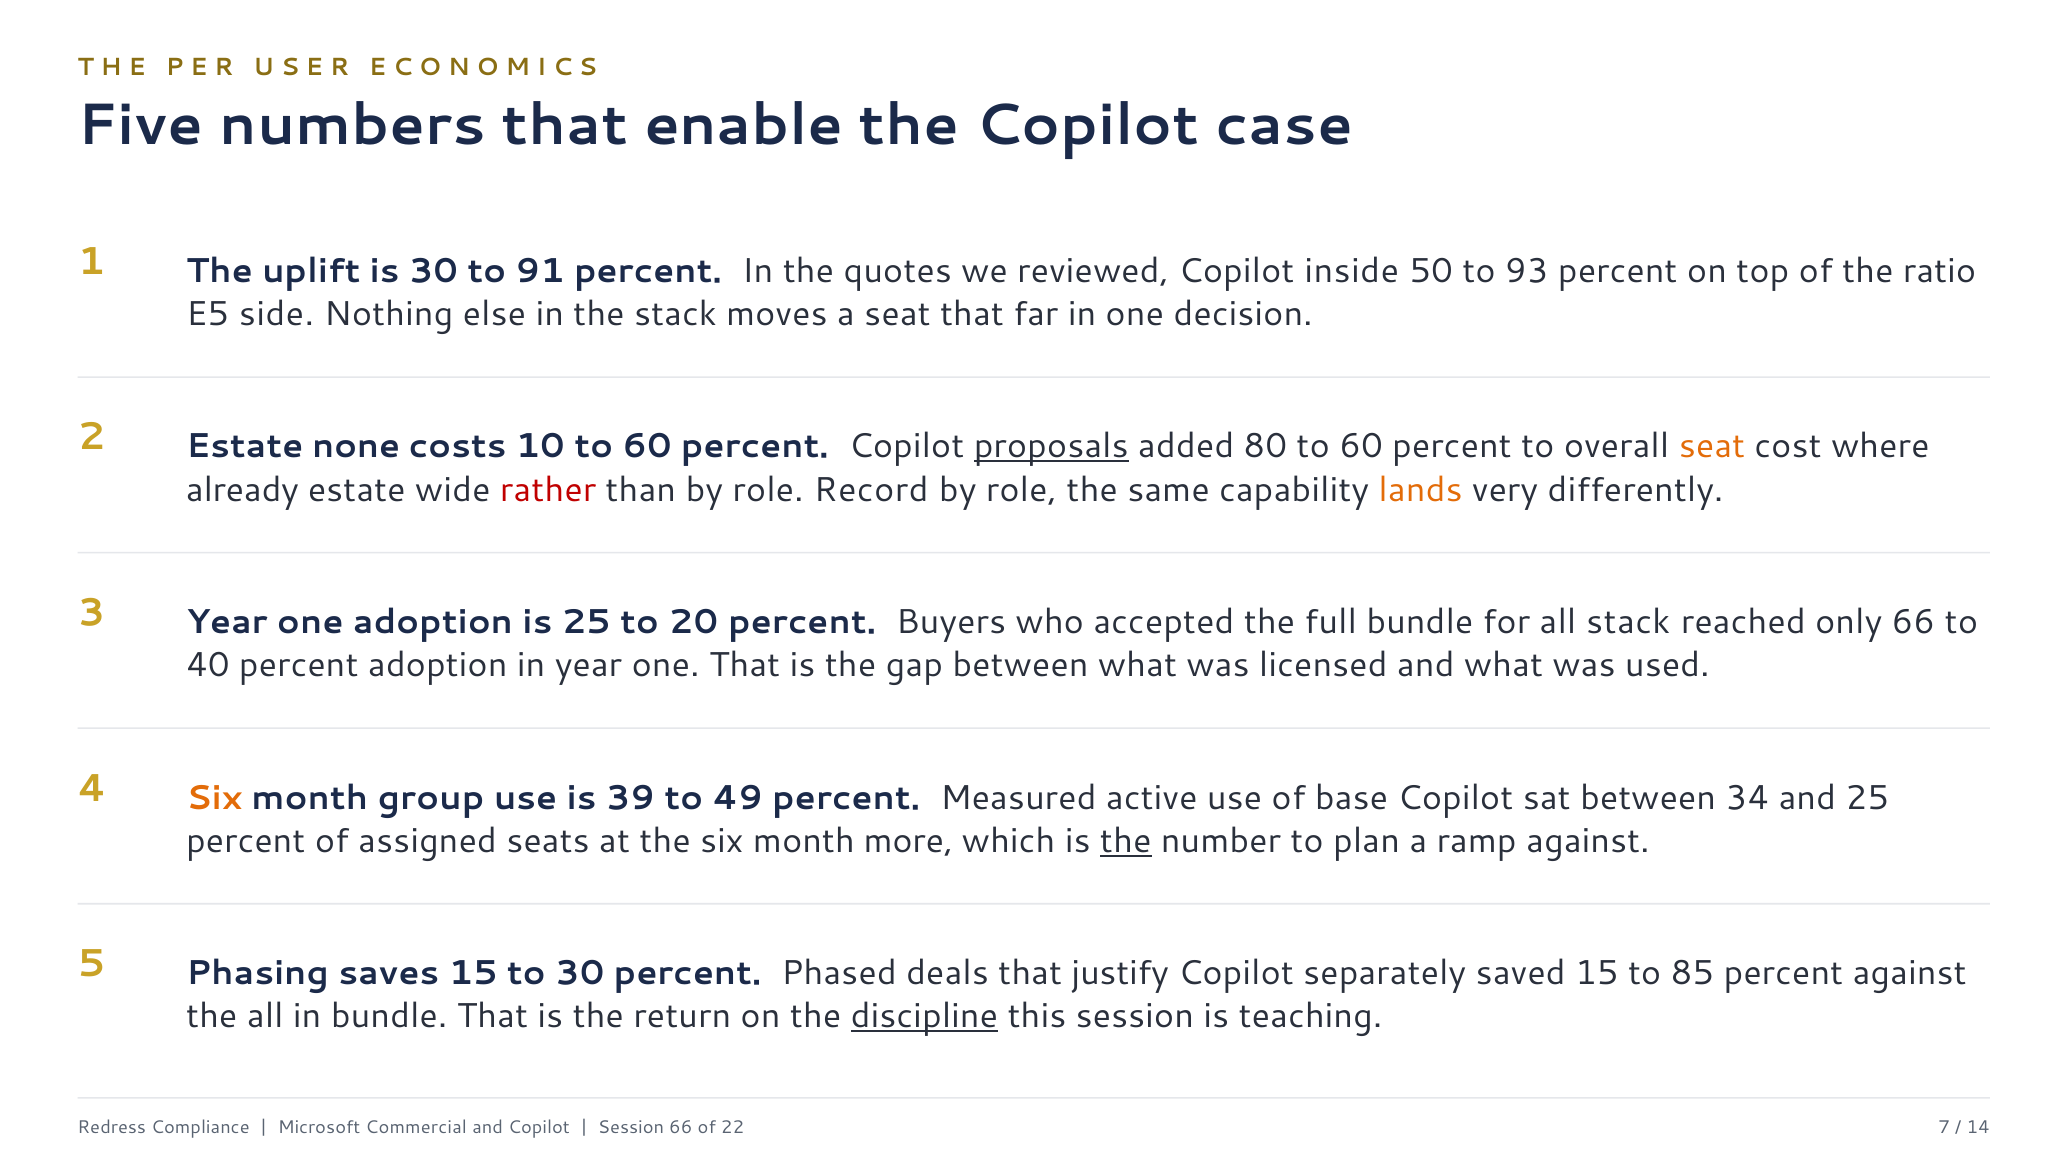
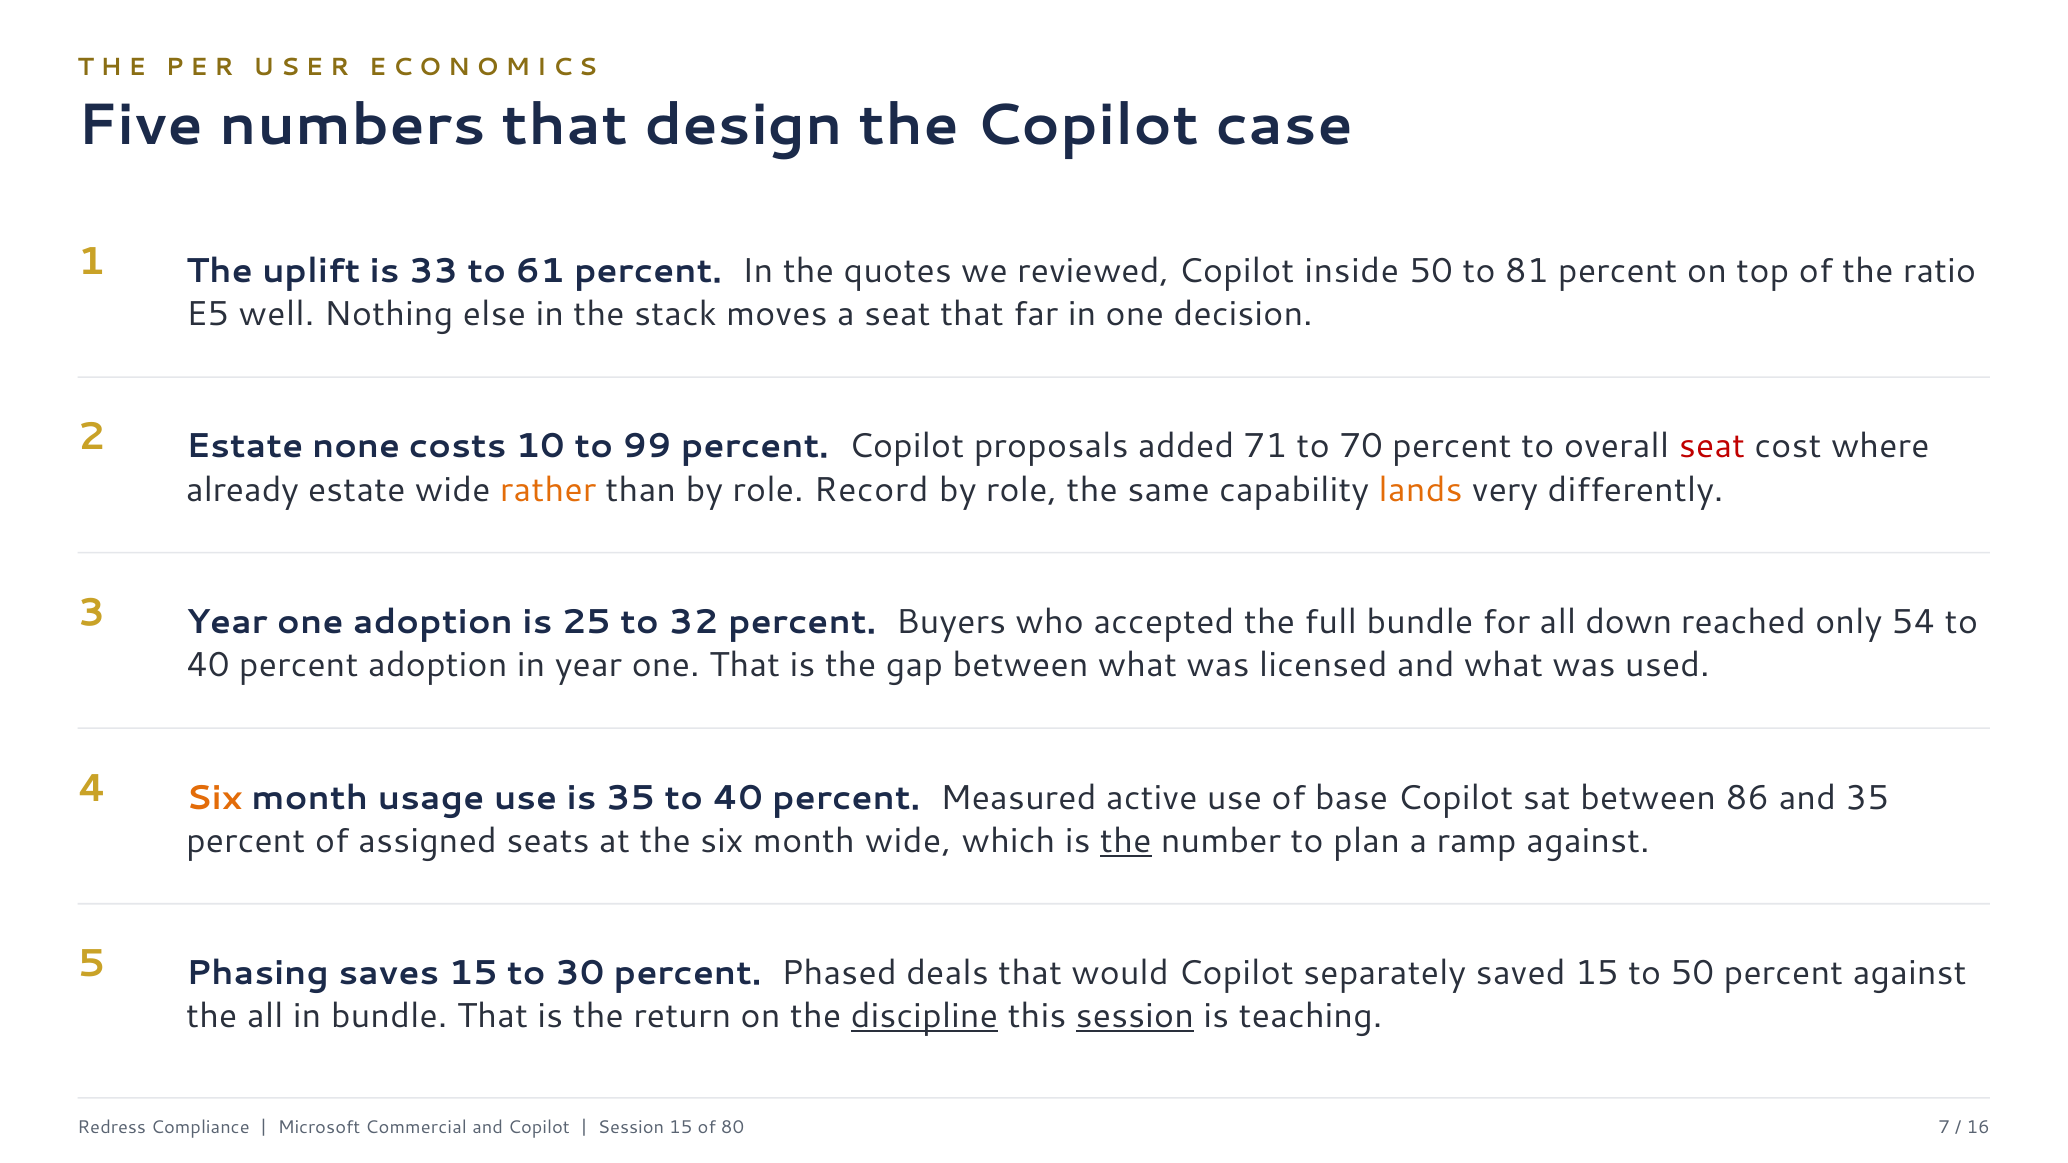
enable: enable -> design (744, 126)
is 30: 30 -> 33 (433, 271)
91: 91 -> 61 (540, 271)
93: 93 -> 81 (1527, 271)
side: side -> well (277, 314)
10 to 60: 60 -> 99 (647, 447)
proposals underline: present -> none (1051, 447)
80: 80 -> 71 (1265, 447)
60: 60 -> 70 (1361, 447)
seat colour: orange -> red (1712, 447)
rather colour: red -> orange (548, 490)
20: 20 -> 32 (693, 622)
all stack: stack -> down (1629, 622)
only 66: 66 -> 54 (1913, 622)
group: group -> usage (431, 798)
is 39: 39 -> 35 (630, 798)
49: 49 -> 40 (738, 798)
34: 34 -> 86 (1747, 798)
and 25: 25 -> 35 (1867, 798)
month more: more -> wide (908, 841)
justify: justify -> would (1120, 973)
to 85: 85 -> 50 (1692, 973)
session underline: none -> present (1135, 1017)
Session 66: 66 -> 15 (681, 1127)
22: 22 -> 80 (733, 1127)
14: 14 -> 16 (1978, 1127)
